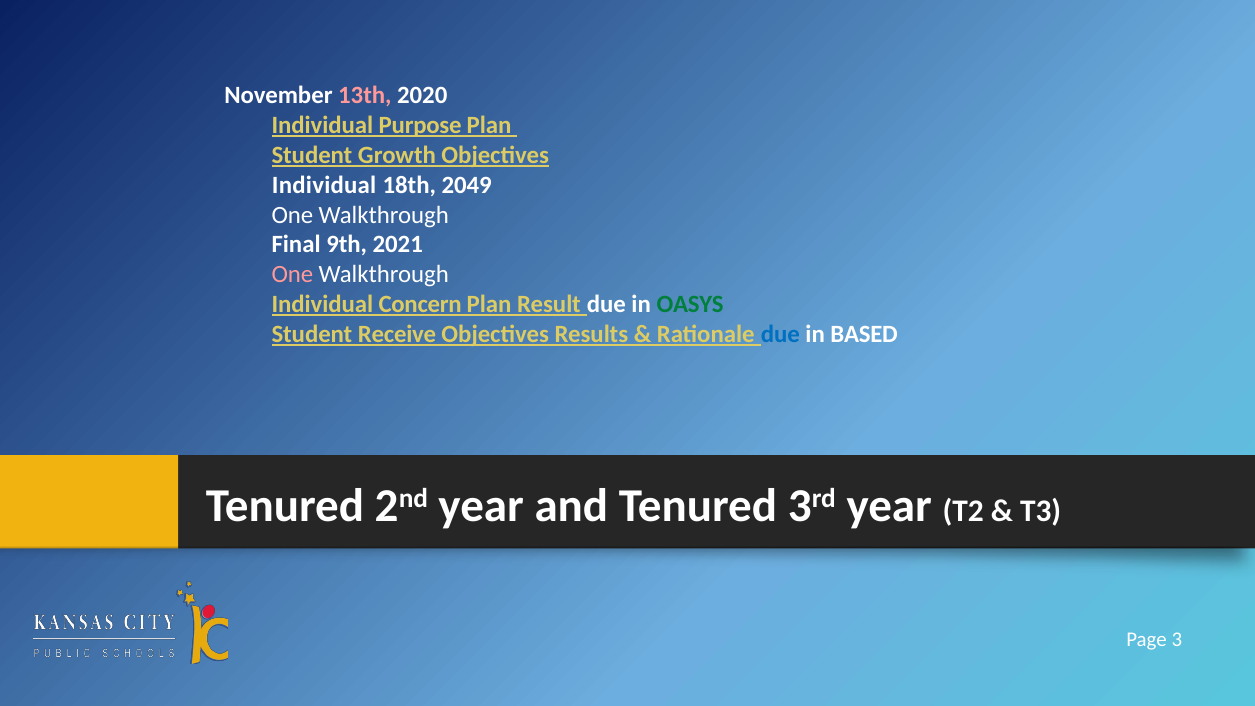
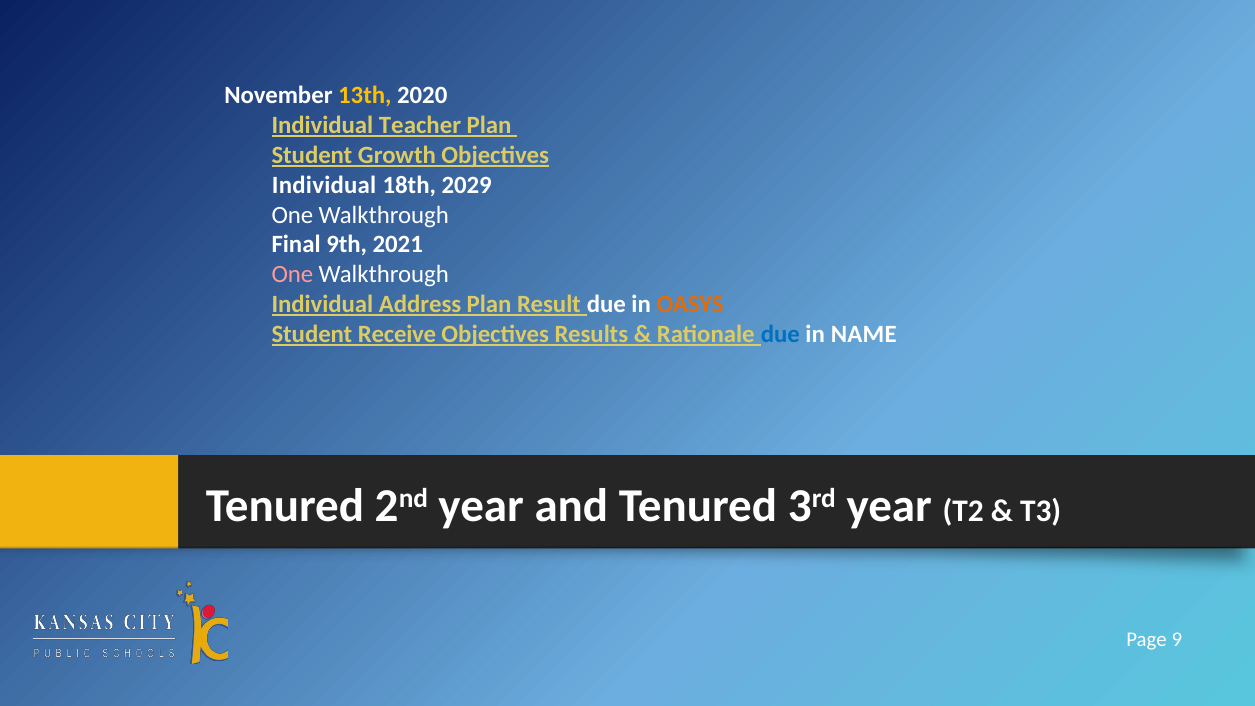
13th colour: pink -> yellow (365, 96)
Purpose: Purpose -> Teacher (420, 126)
2049: 2049 -> 2029 (467, 185)
Concern: Concern -> Address (420, 304)
OASYS colour: green -> orange (690, 304)
BASED: BASED -> NAME (864, 334)
3: 3 -> 9 (1177, 640)
